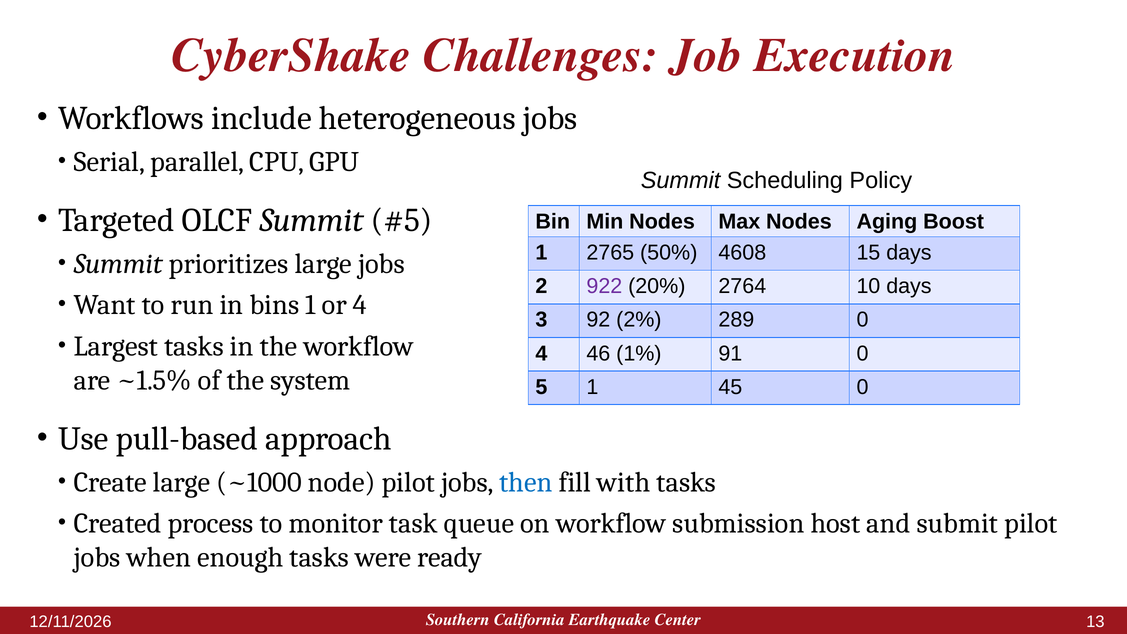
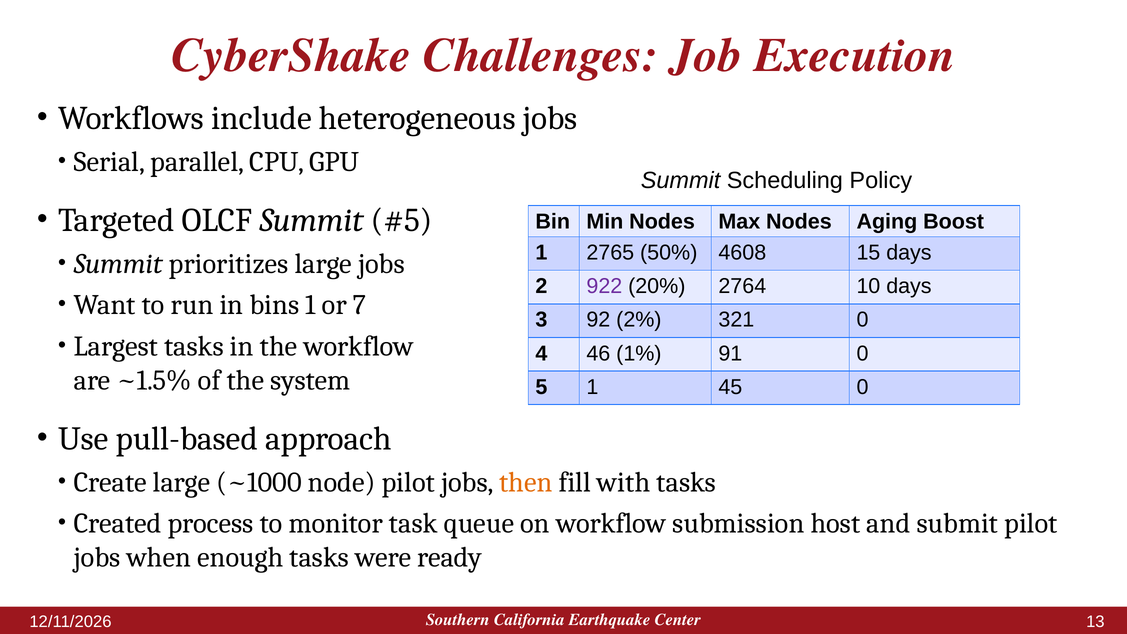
or 4: 4 -> 7 (360, 305)
289: 289 -> 321 (736, 320)
then colour: blue -> orange (526, 482)
